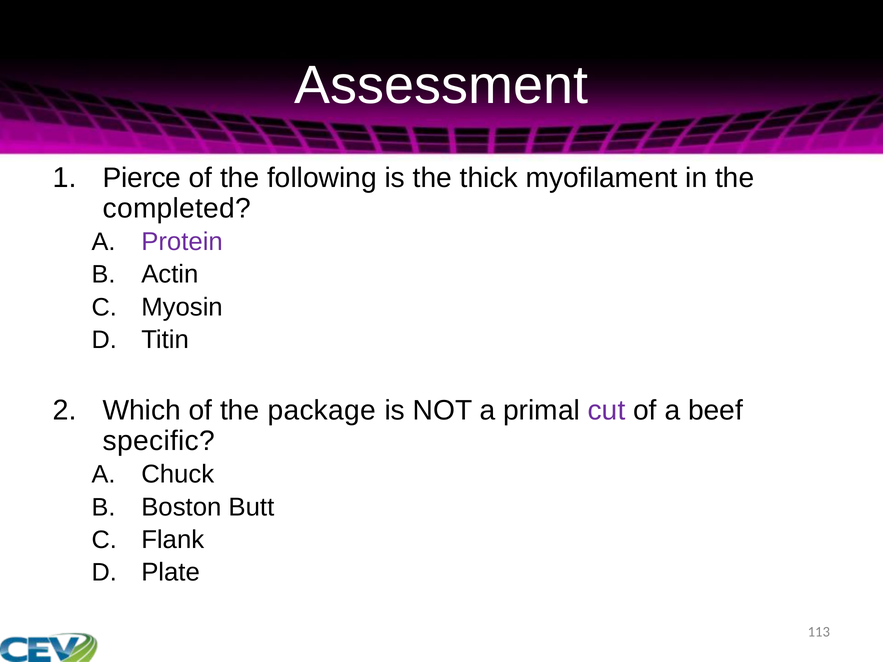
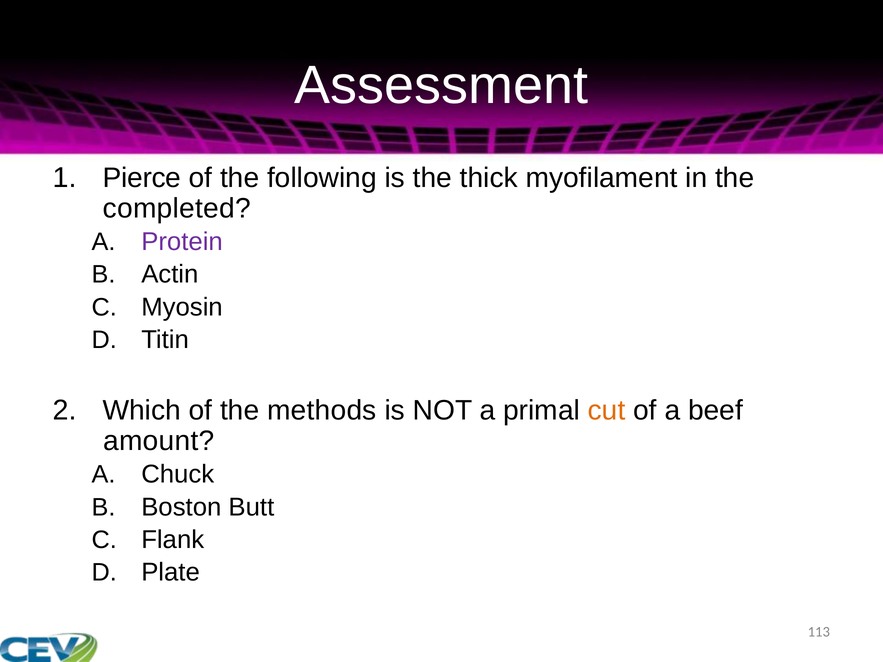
package: package -> methods (322, 411)
cut colour: purple -> orange (607, 411)
specific: specific -> amount (159, 441)
